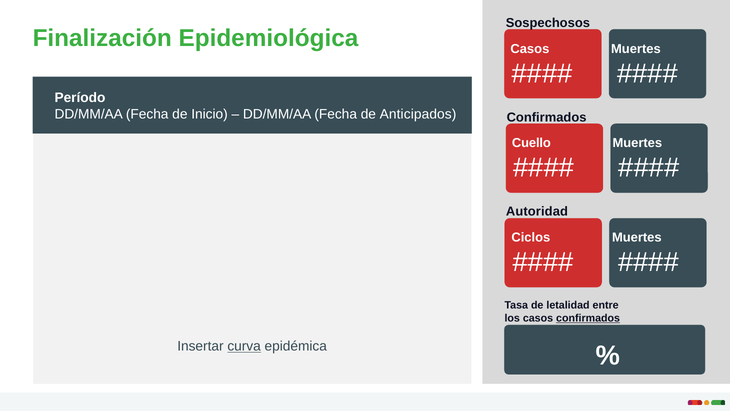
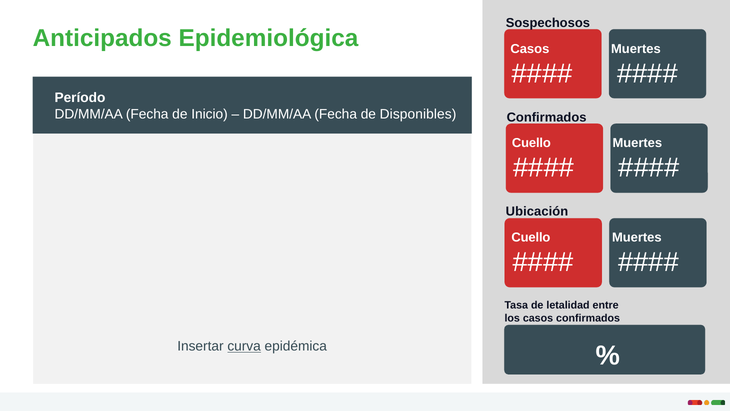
Finalización: Finalización -> Anticipados (102, 38)
Anticipados: Anticipados -> Disponibles (418, 114)
Autoridad: Autoridad -> Ubicación (537, 211)
Ciclos: Ciclos -> Cuello (531, 237)
confirmados underline: present -> none (588, 318)
